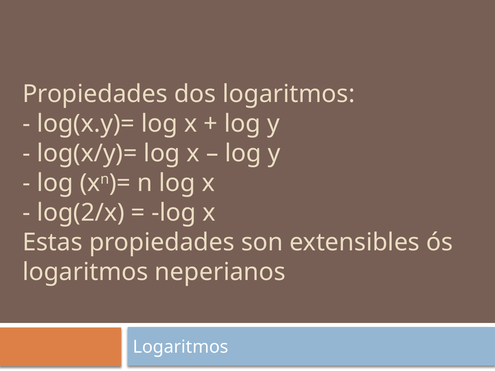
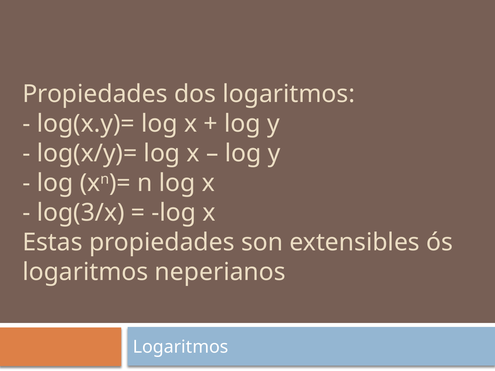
log(2/x: log(2/x -> log(3/x (81, 213)
